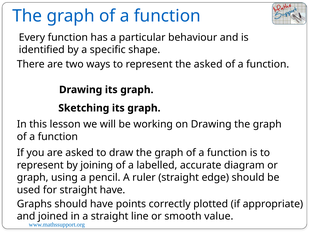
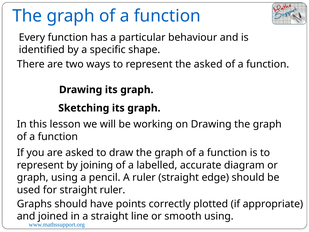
straight have: have -> ruler (112, 190)
smooth value: value -> using (219, 216)
